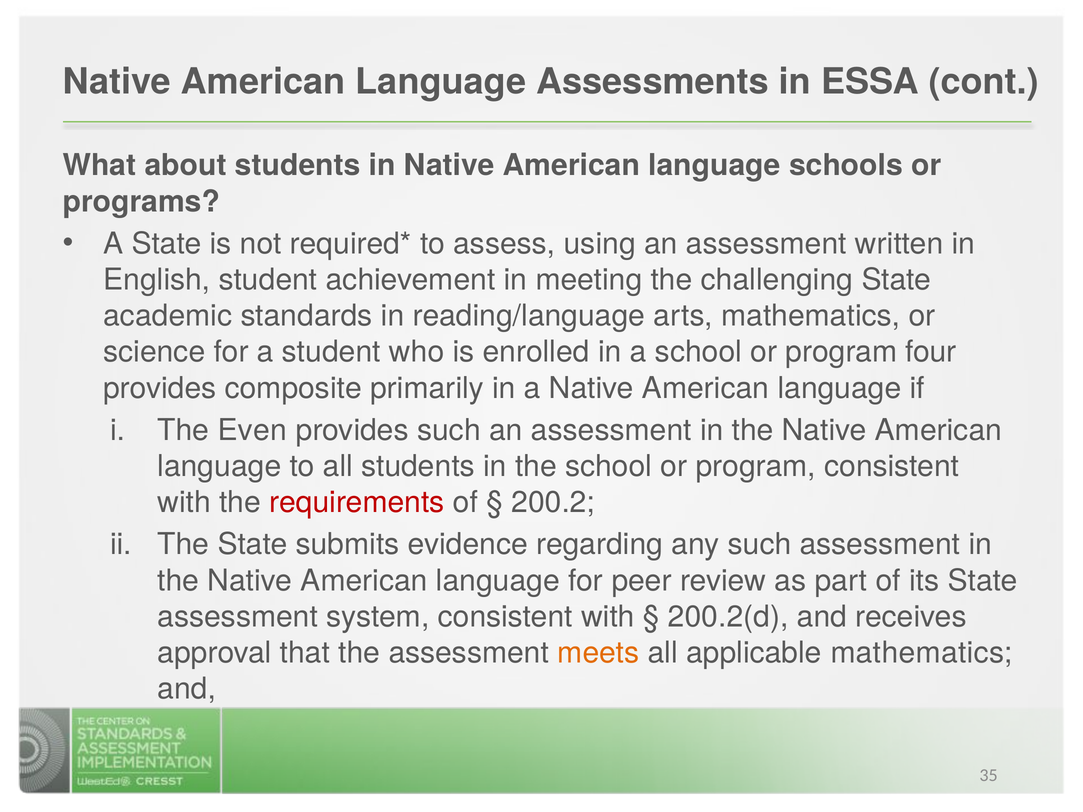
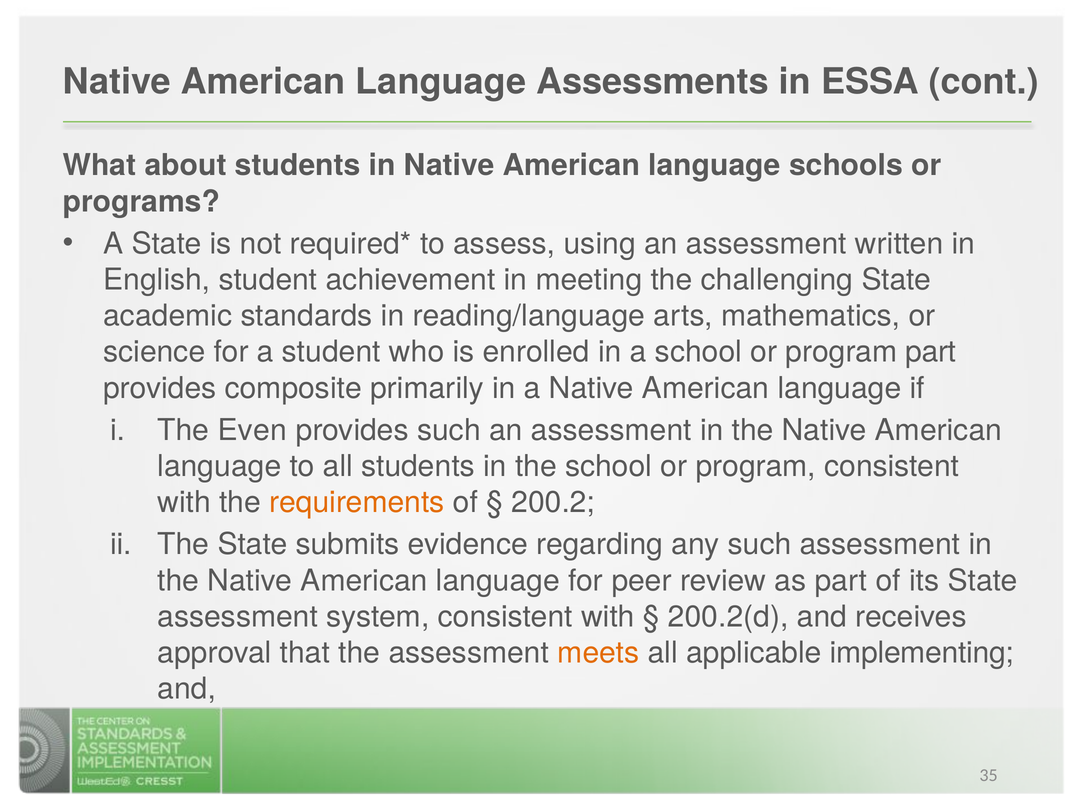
program four: four -> part (931, 352)
requirements colour: red -> orange (357, 503)
applicable mathematics: mathematics -> implementing (922, 653)
